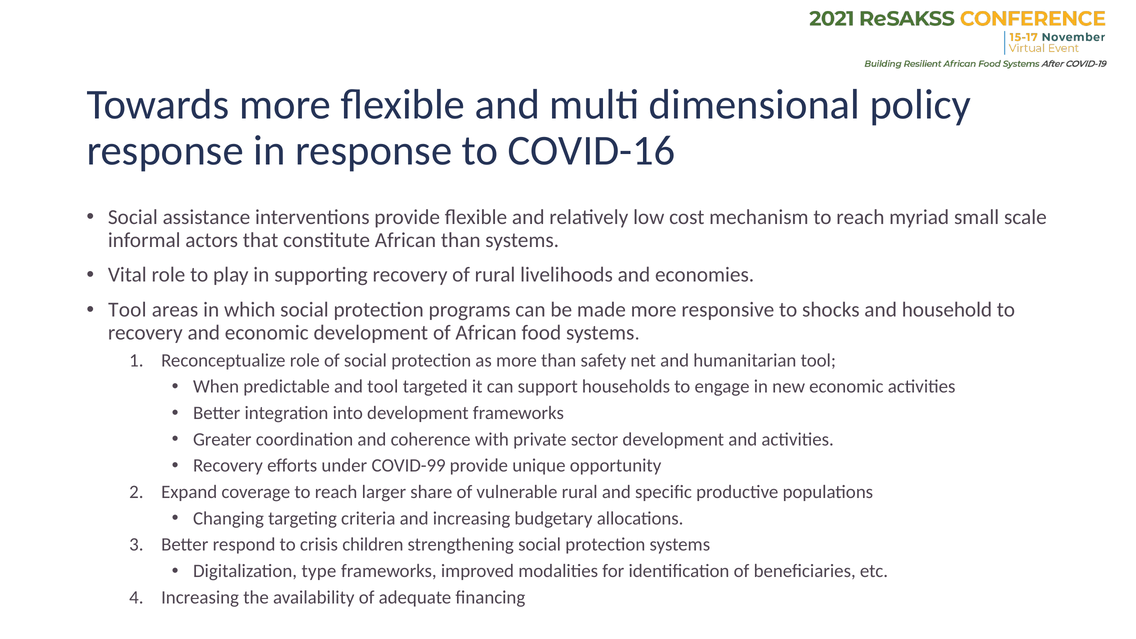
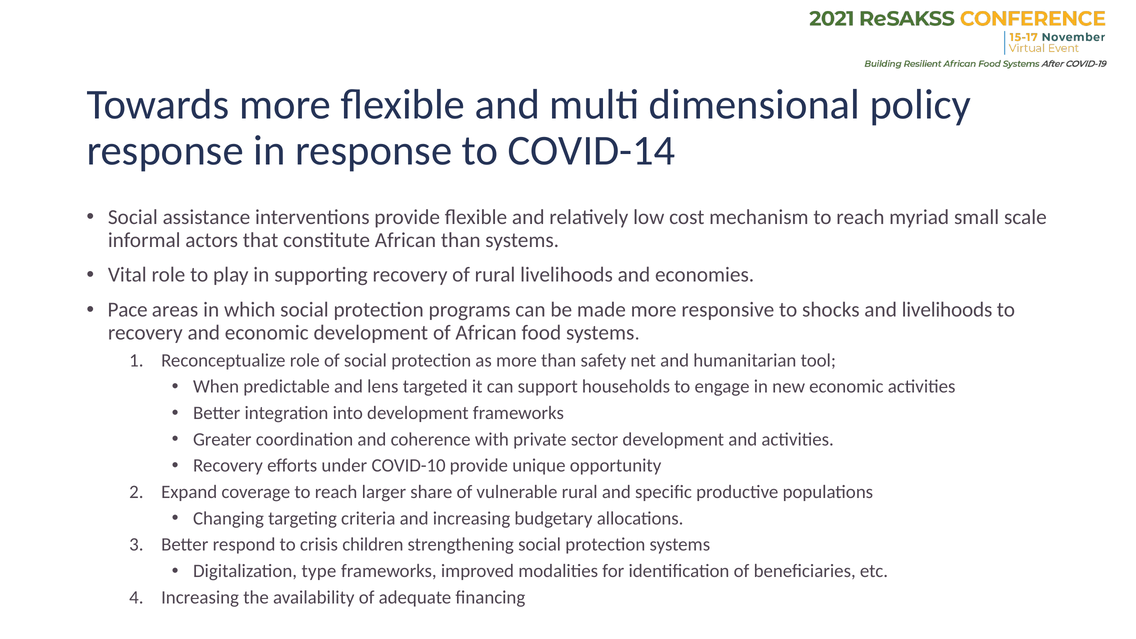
COVID-16: COVID-16 -> COVID-14 (591, 151)
Tool: Tool -> Pace (128, 310)
and household: household -> livelihoods (947, 310)
and tool: tool -> lens (383, 387)
COVID-99: COVID-99 -> COVID-10 (409, 466)
